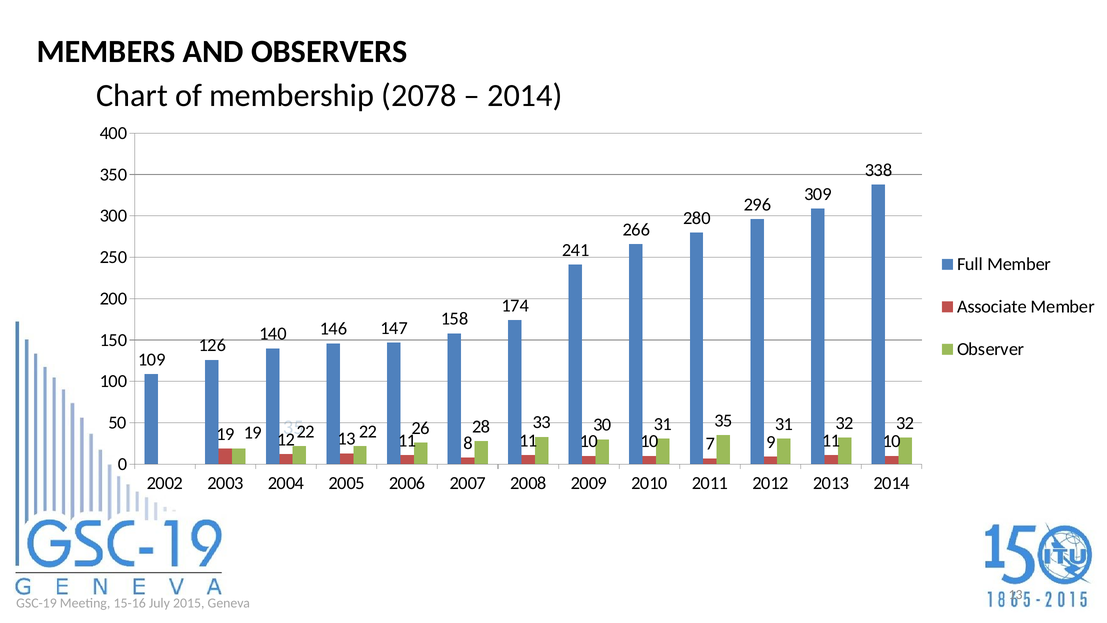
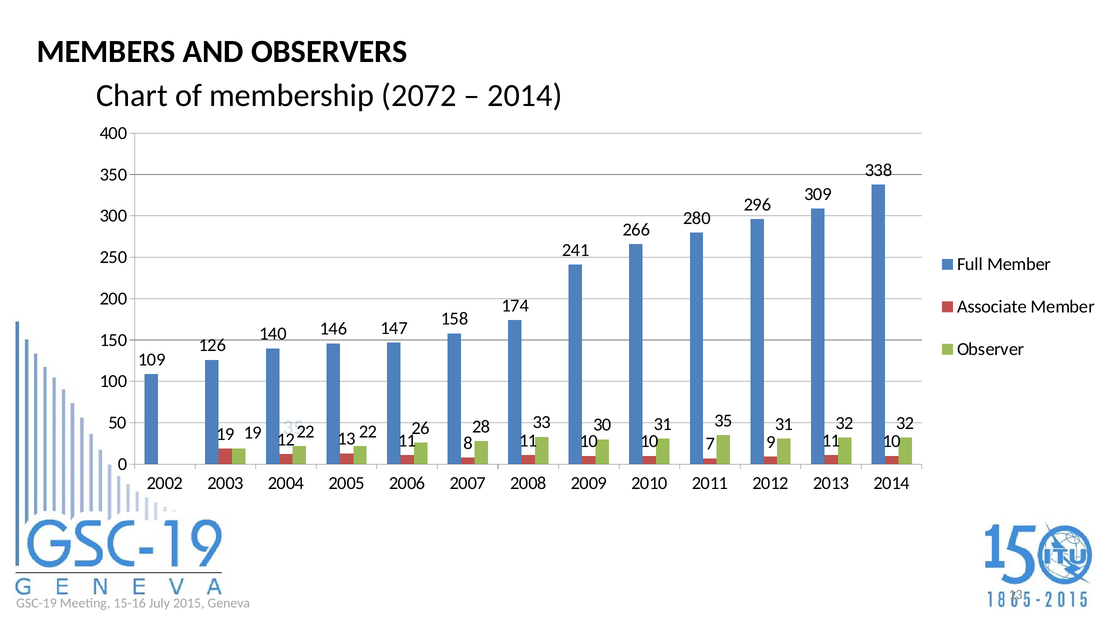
2078: 2078 -> 2072 (419, 96)
